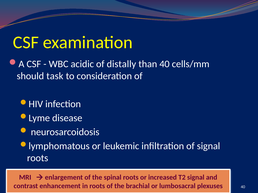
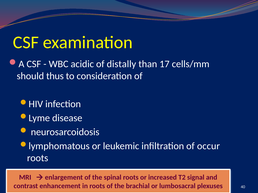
than 40: 40 -> 17 (164, 64)
task: task -> thus (55, 76)
of signal: signal -> occur (208, 146)
